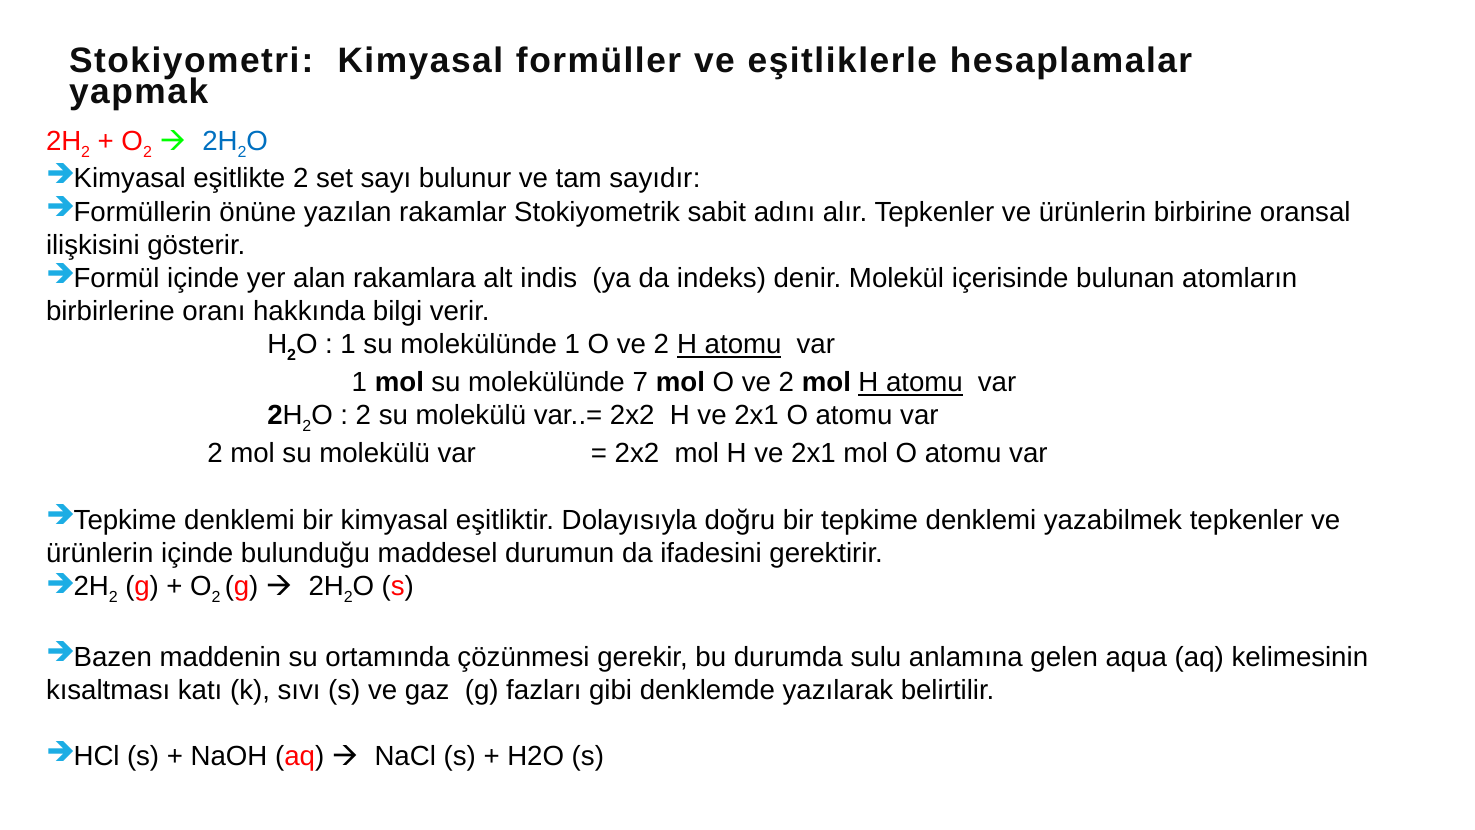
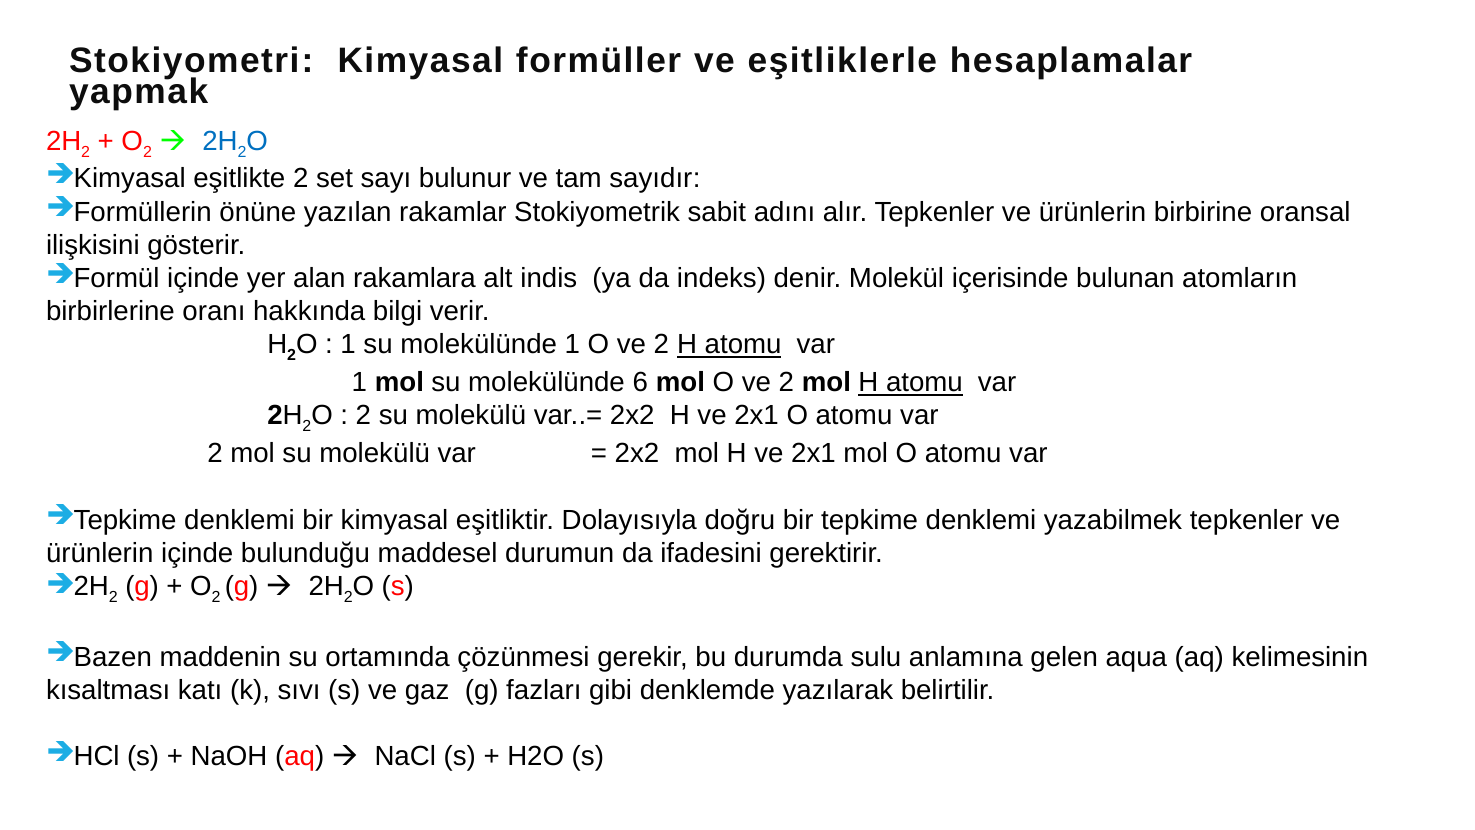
7: 7 -> 6 (640, 382)
